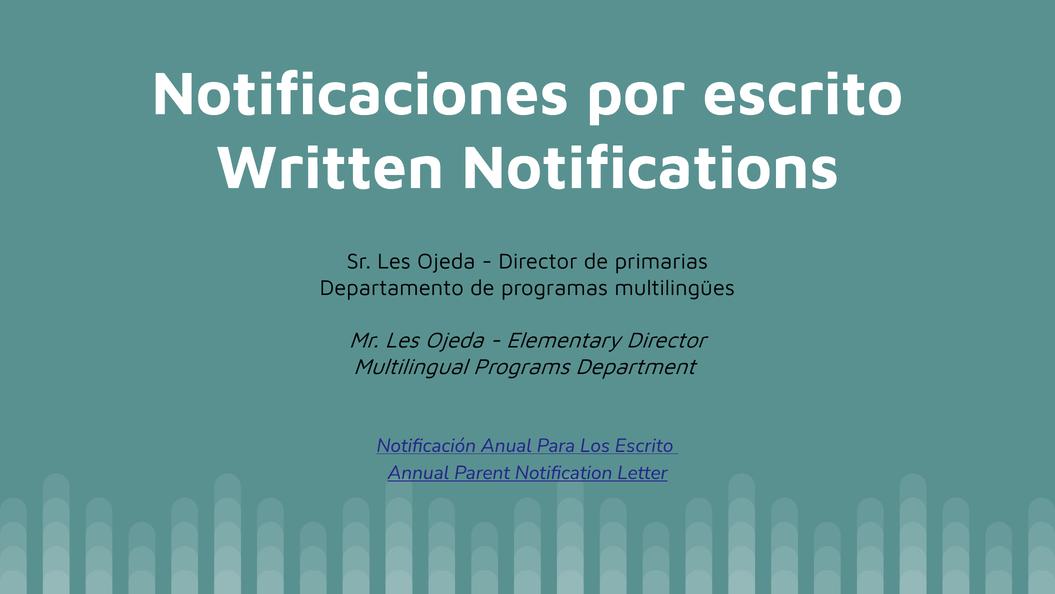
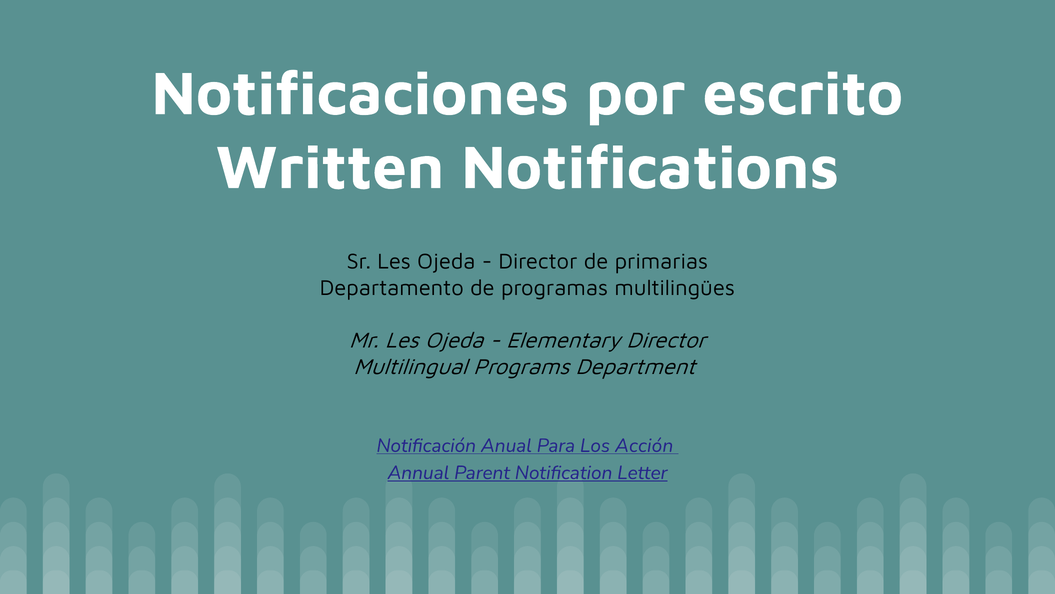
Los Escrito: Escrito -> Acción (644, 445)
